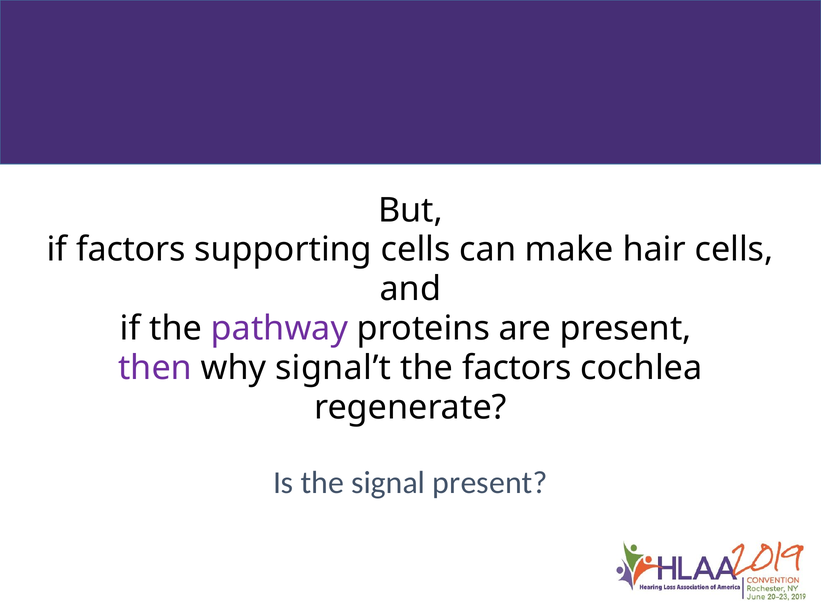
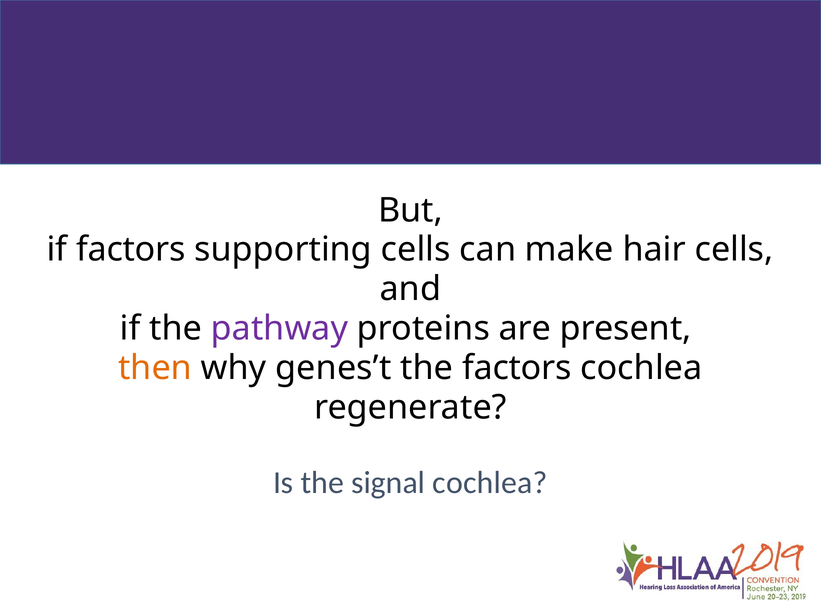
then colour: purple -> orange (155, 368)
signal’t: signal’t -> genes’t (333, 368)
signal present: present -> cochlea (490, 482)
